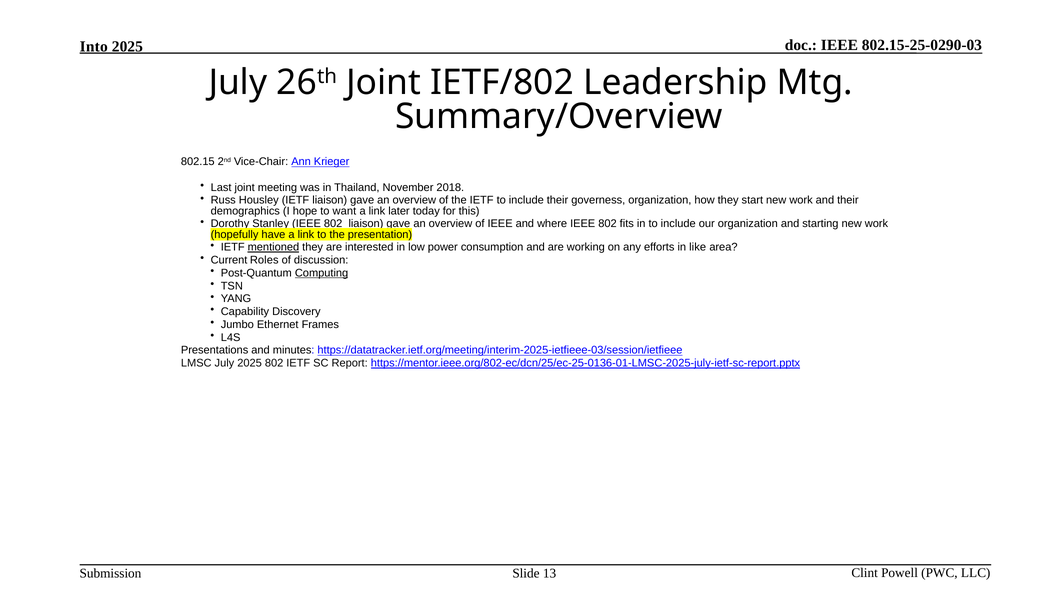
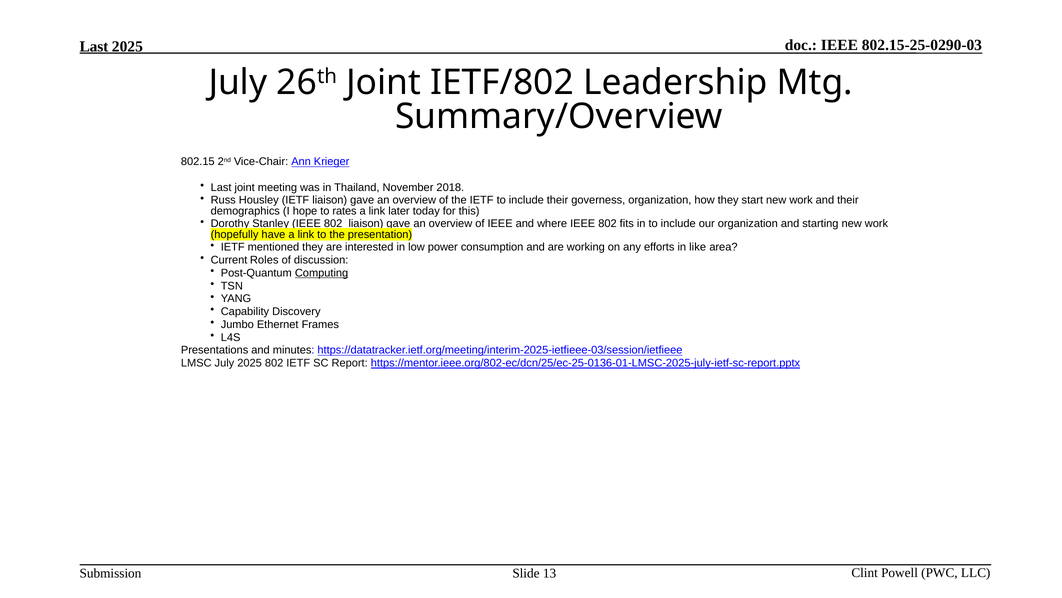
Into: Into -> Last (94, 46)
want: want -> rates (345, 211)
mentioned underline: present -> none (273, 247)
